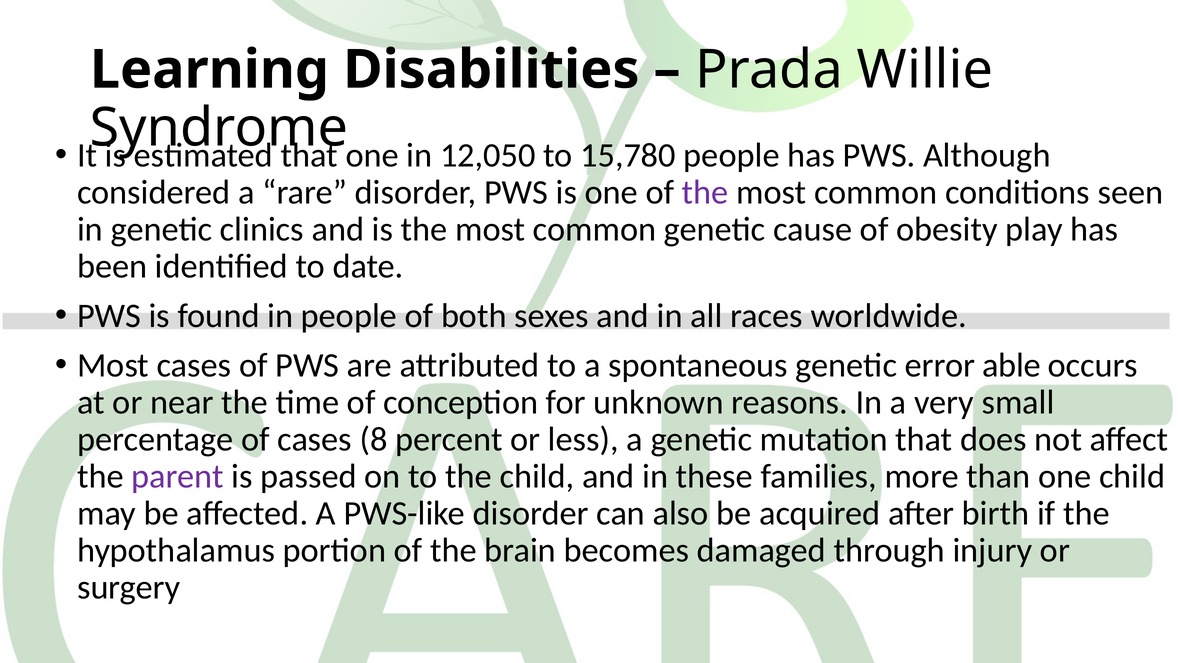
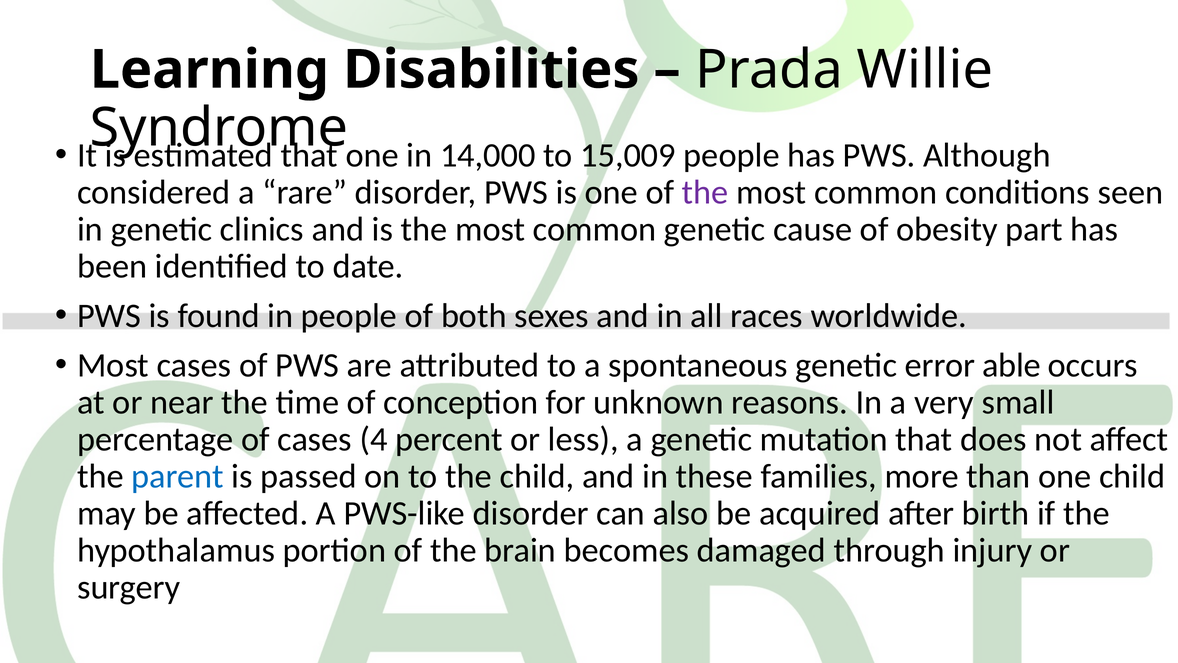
12,050: 12,050 -> 14,000 (488, 155)
15,780: 15,780 -> 15,009 (628, 155)
play: play -> part (1034, 229)
8: 8 -> 4 (373, 439)
parent colour: purple -> blue (178, 476)
